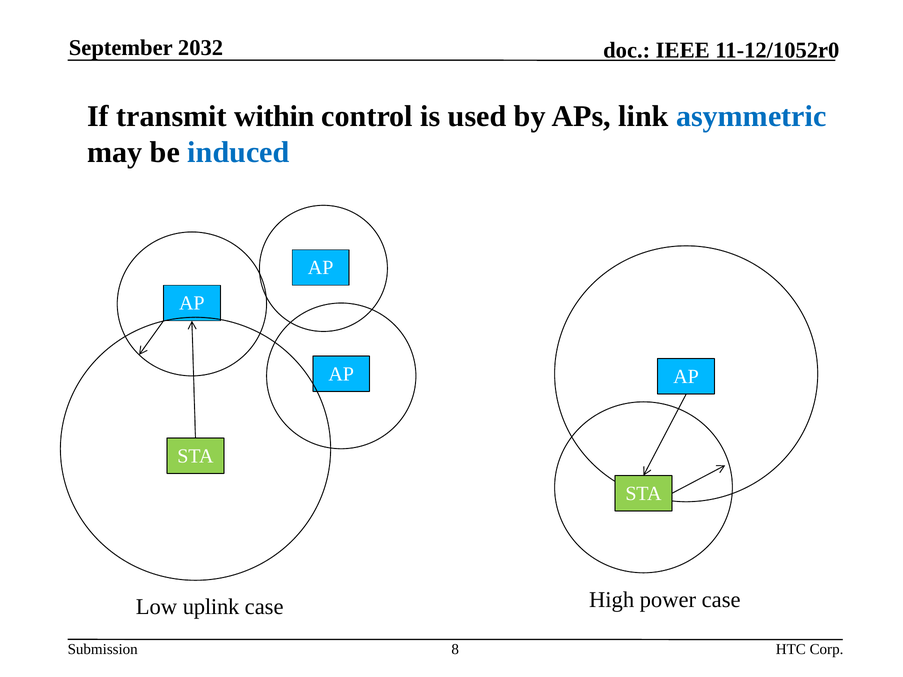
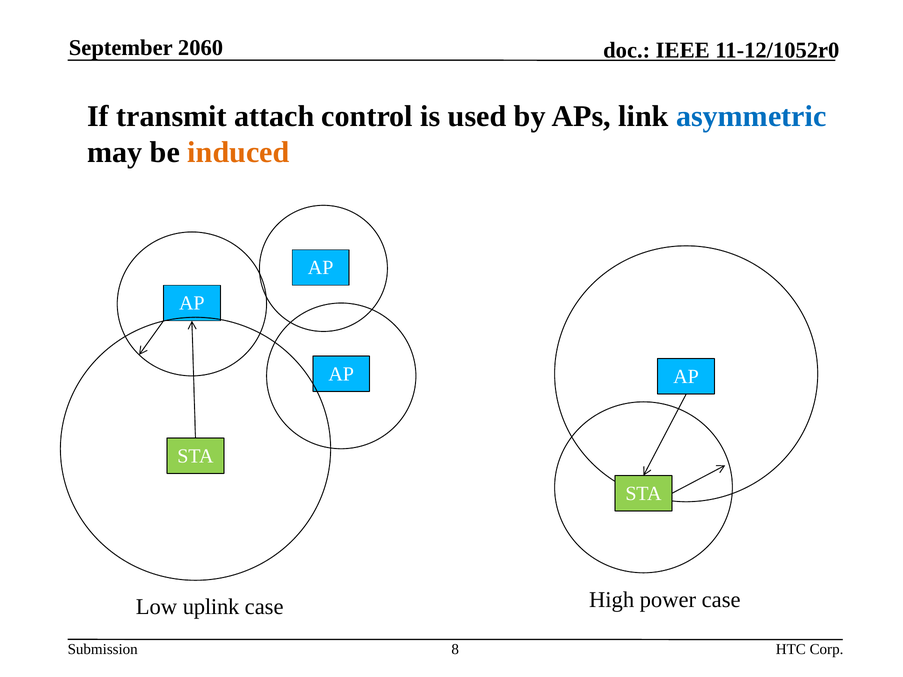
2032: 2032 -> 2060 (201, 48)
within: within -> attach (274, 116)
induced colour: blue -> orange (238, 152)
